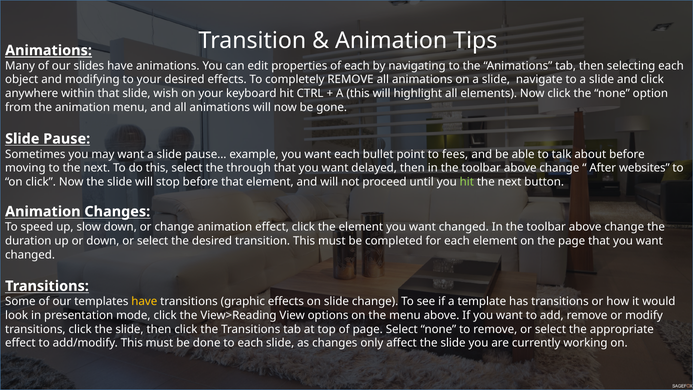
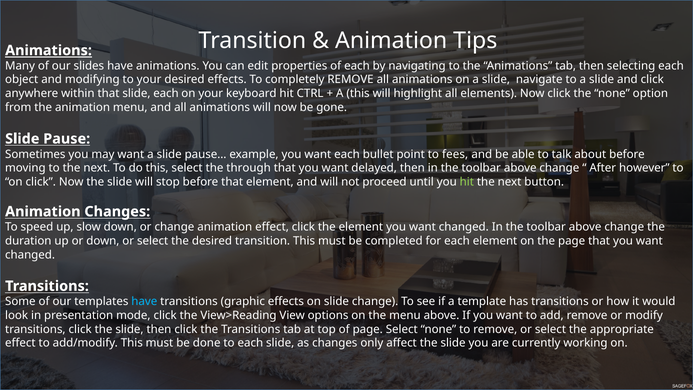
slide wish: wish -> each (166, 93)
websites: websites -> however (644, 168)
have colour: yellow -> light blue (144, 301)
